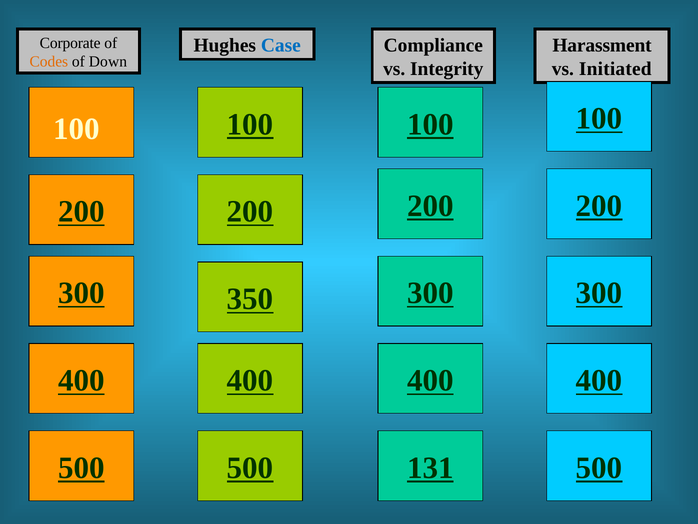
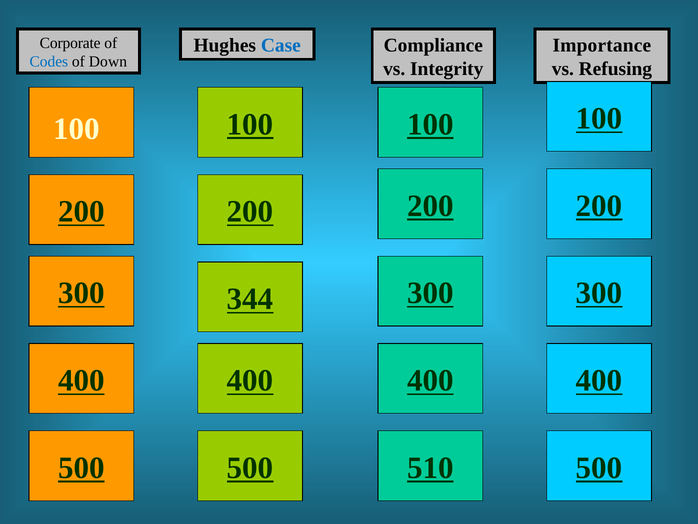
Harassment: Harassment -> Importance (602, 45)
Codes colour: orange -> blue (49, 61)
Initiated: Initiated -> Refusing (615, 69)
350: 350 -> 344 (250, 299)
131: 131 -> 510 (430, 467)
